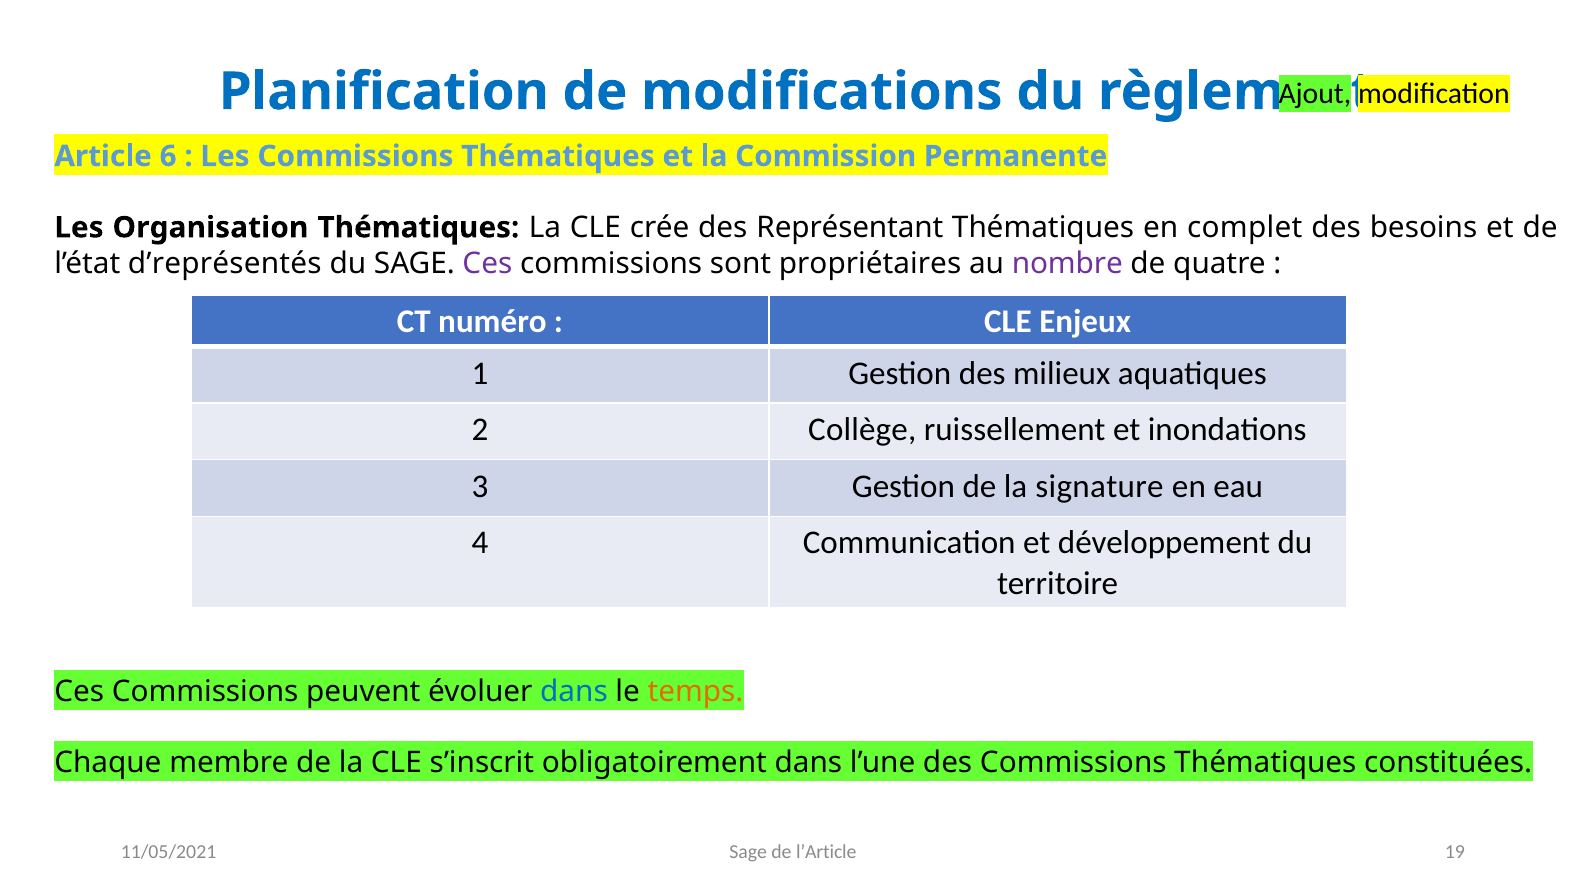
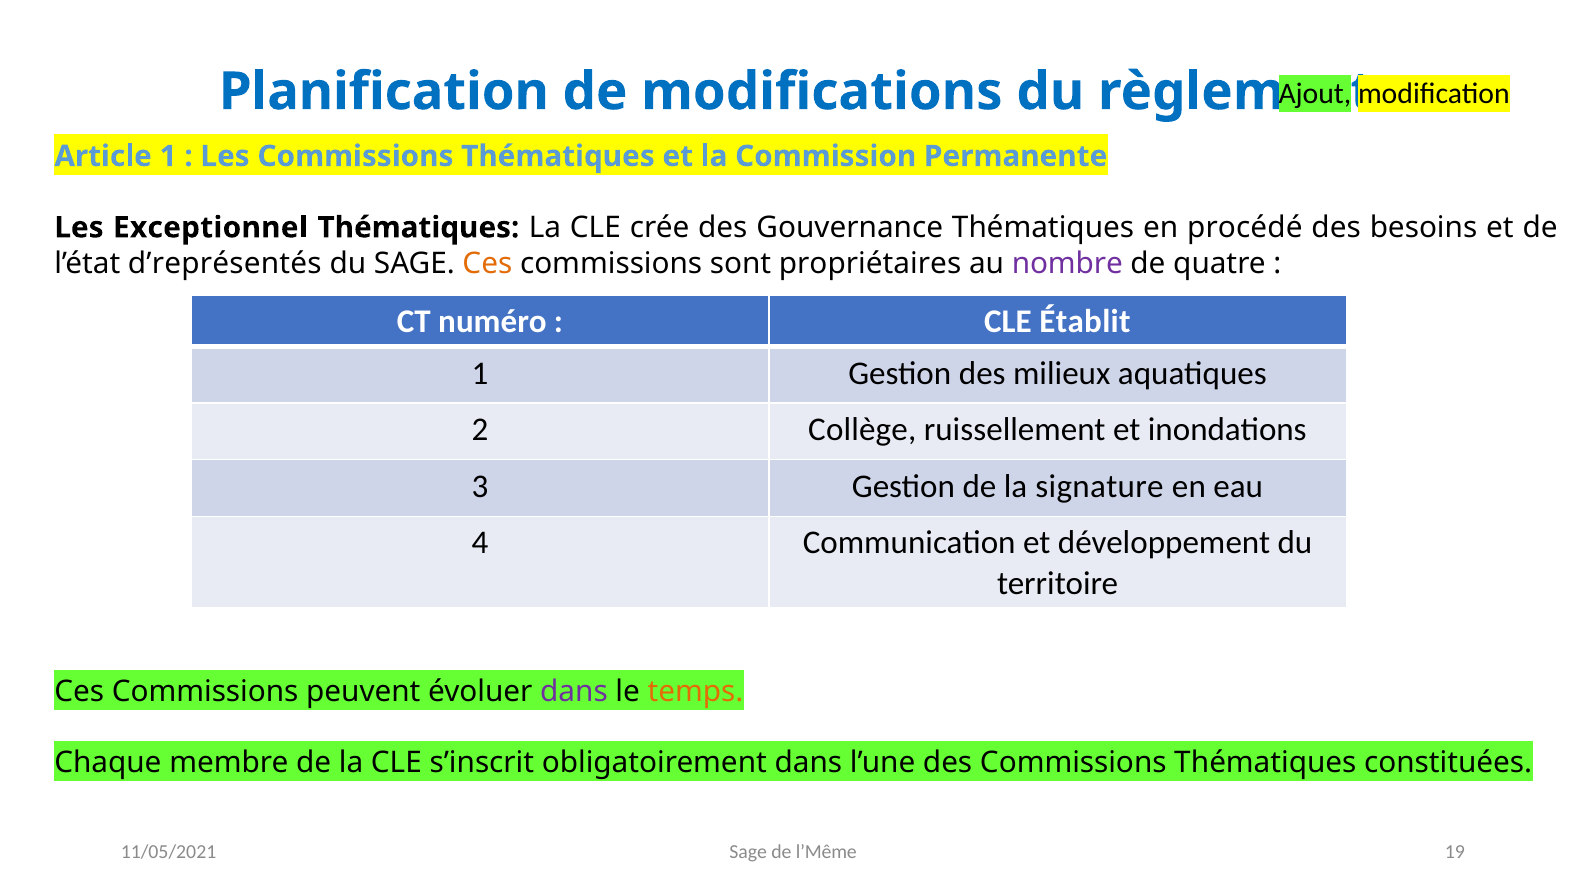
Article 6: 6 -> 1 (168, 156)
Organisation: Organisation -> Exceptionnel (210, 228)
Représentant: Représentant -> Gouvernance (850, 228)
complet: complet -> procédé (1245, 228)
Ces colour: purple -> orange (487, 263)
Enjeux: Enjeux -> Établit (1085, 322)
dans colour: blue -> purple (574, 692)
l’Article: l’Article -> l’Même (826, 852)
